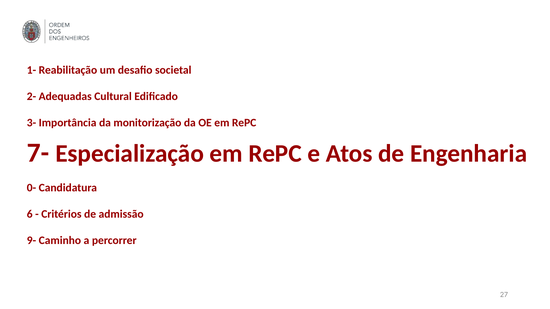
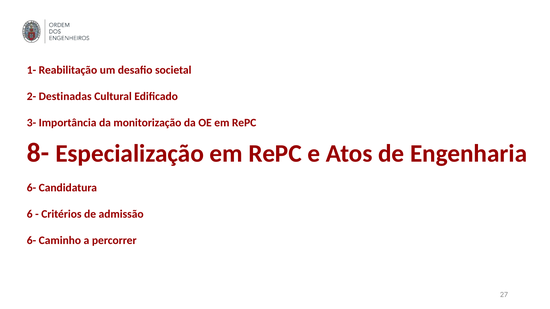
Adequadas: Adequadas -> Destinadas (65, 96)
7-: 7- -> 8- (38, 153)
0-: 0- -> 6- (31, 188)
9-: 9- -> 6- (31, 241)
